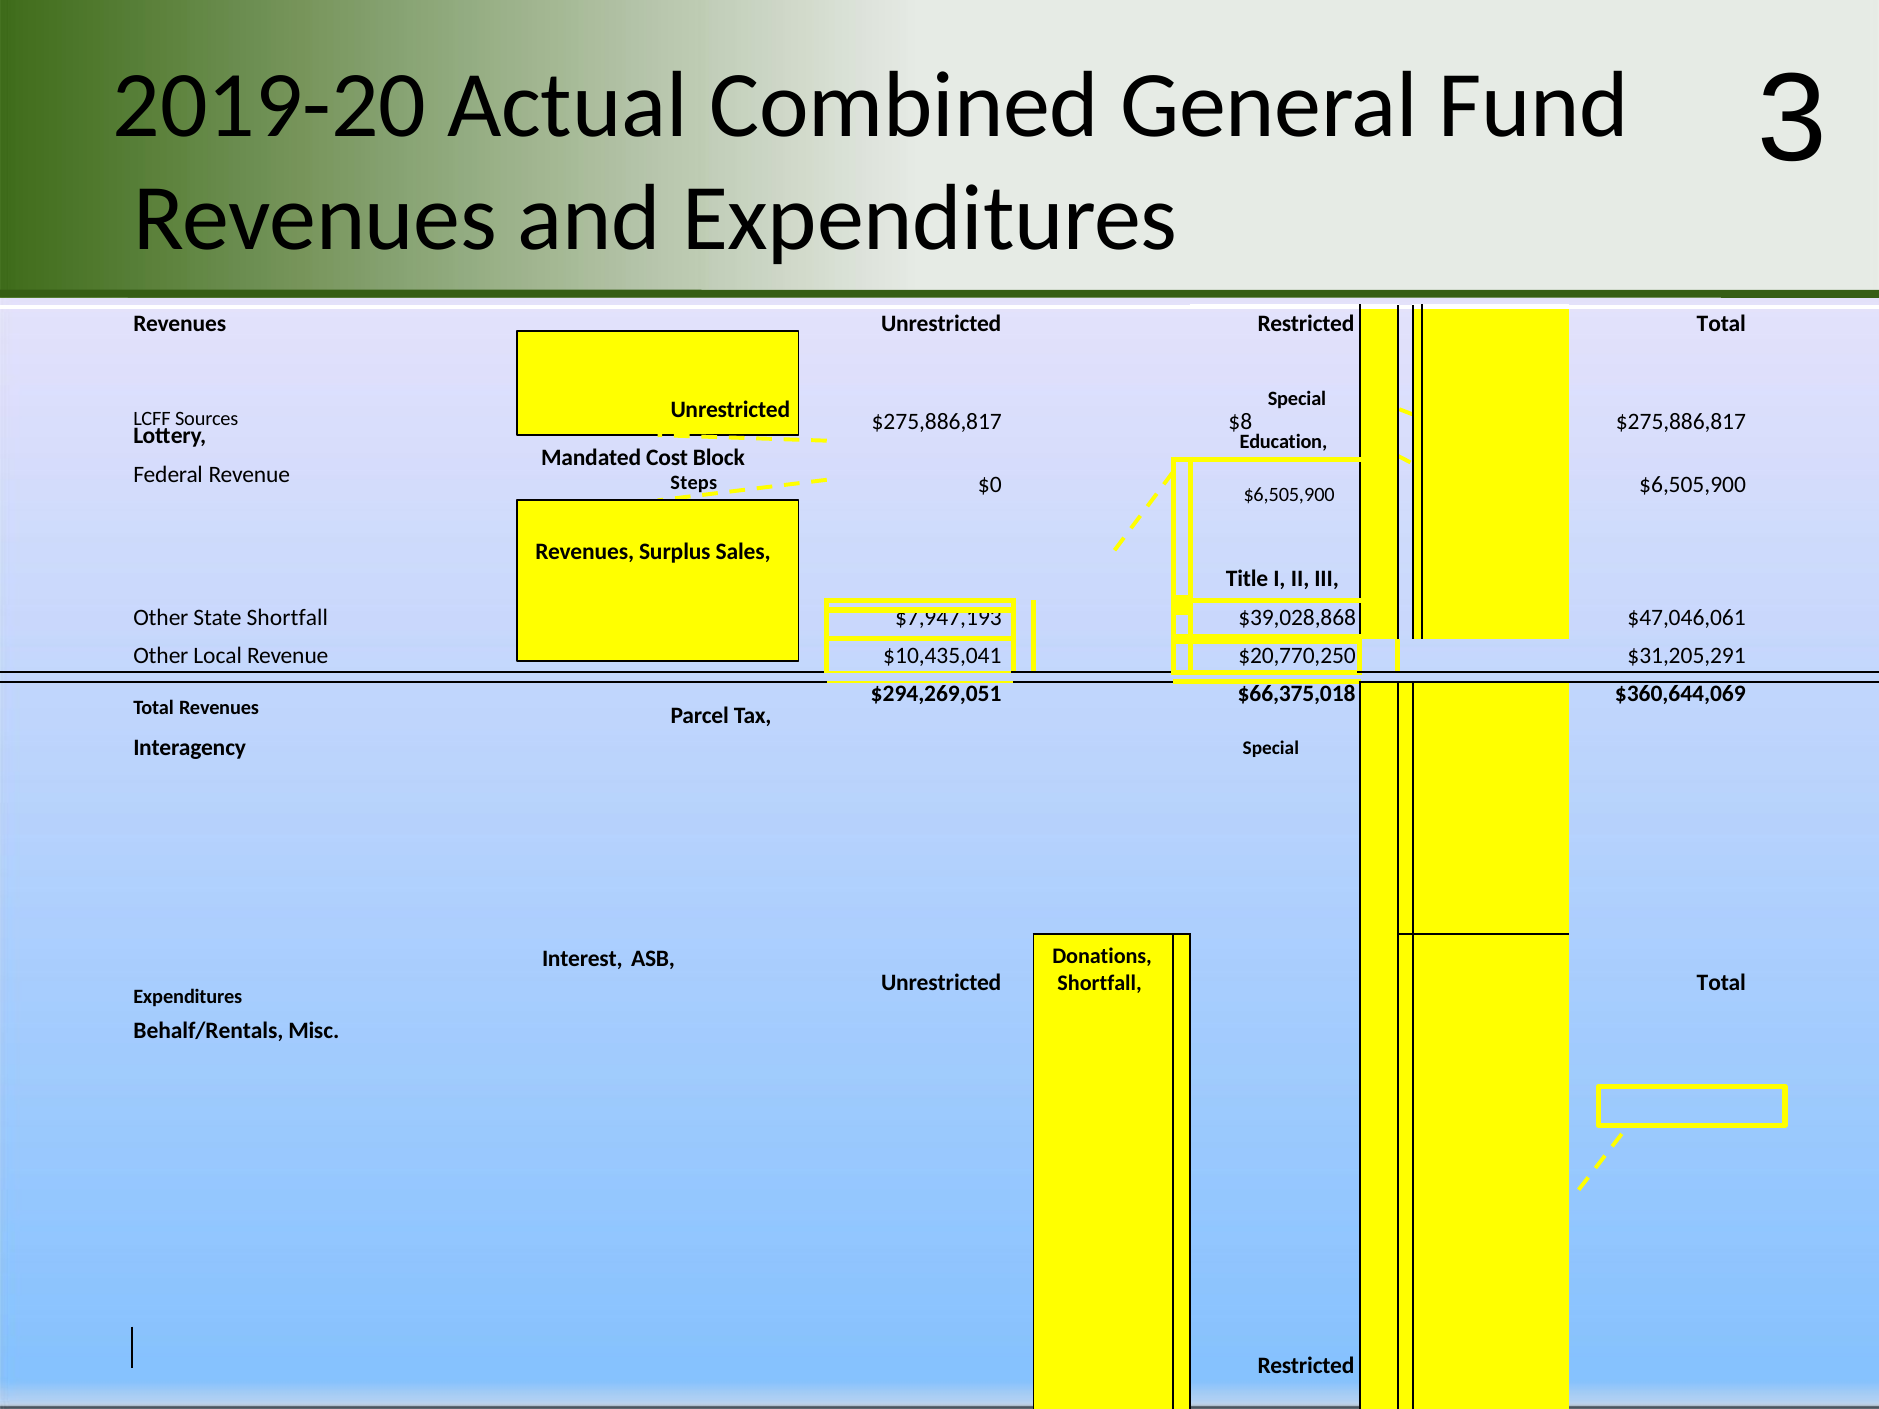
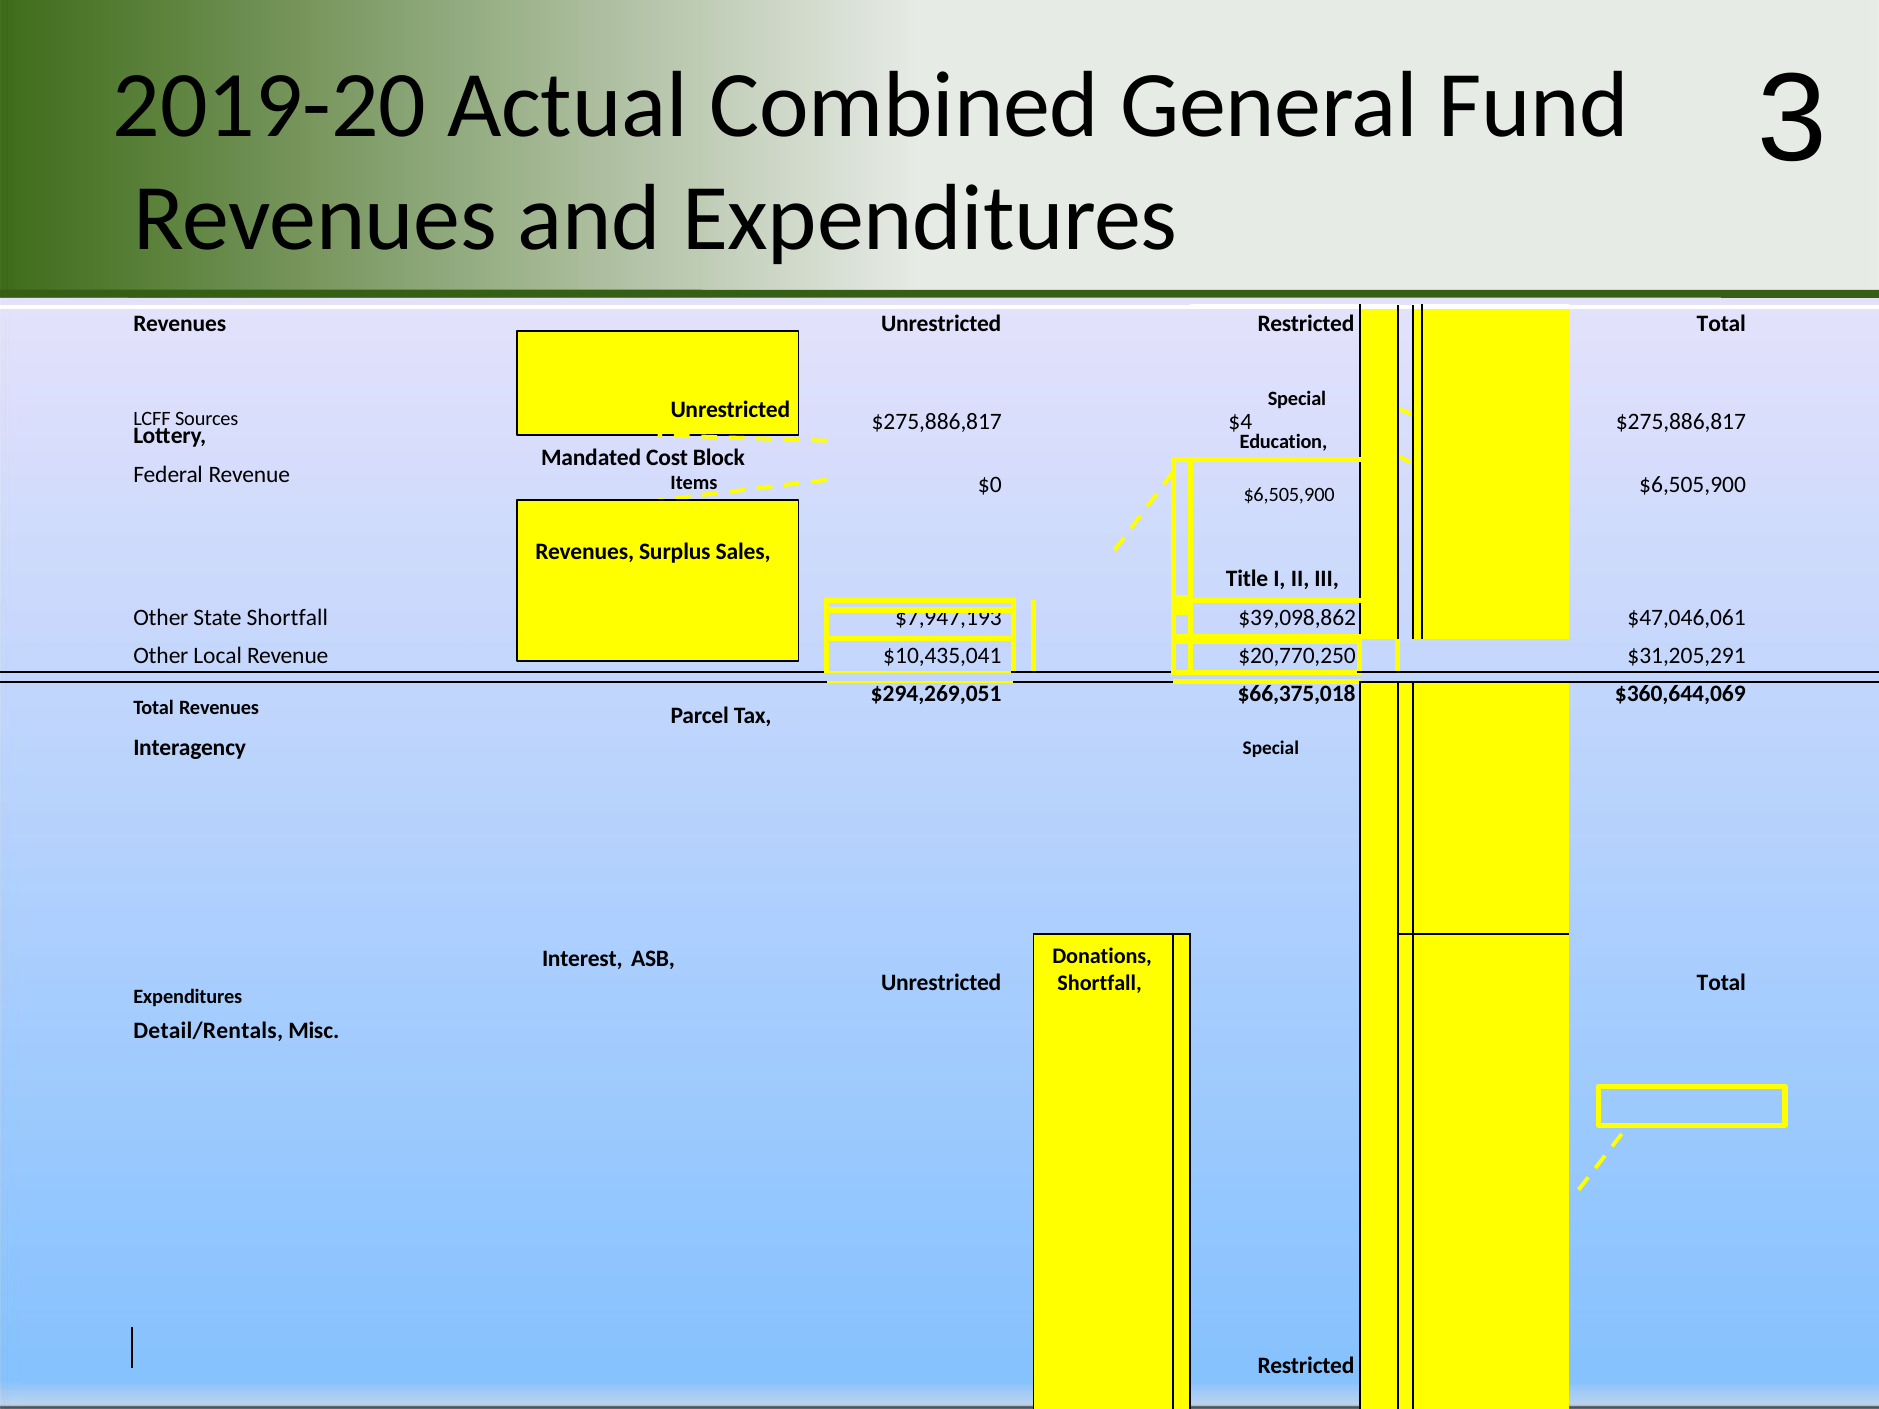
$8: $8 -> $4 (1240, 422)
Steps: Steps -> Items (694, 483)
$39,028,868: $39,028,868 -> $39,098,862 (1297, 618)
Behalf/Rentals: Behalf/Rentals -> Detail/Rentals (208, 1030)
